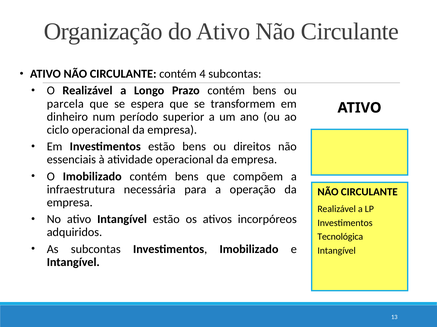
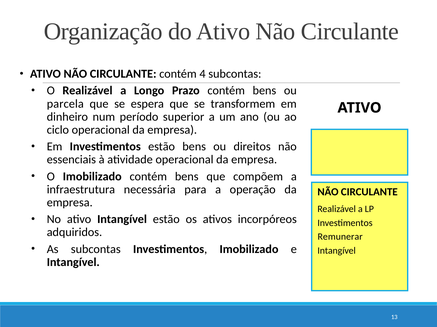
Tecnológica: Tecnológica -> Remunerar (340, 237)
